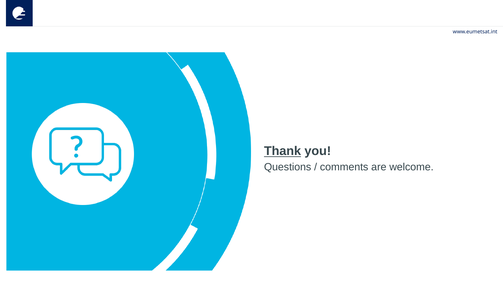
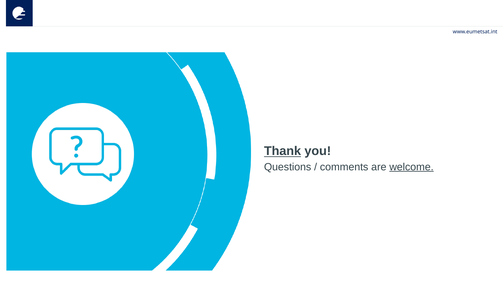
welcome underline: none -> present (411, 167)
